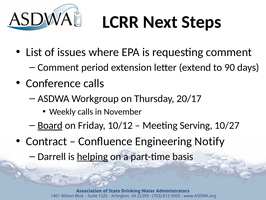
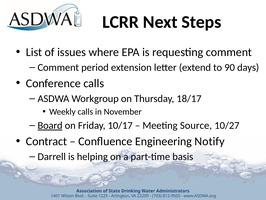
20/17: 20/17 -> 18/17 (189, 98)
10/12: 10/12 -> 10/17 (120, 125)
Serving: Serving -> Source (196, 125)
helping underline: present -> none (92, 156)
